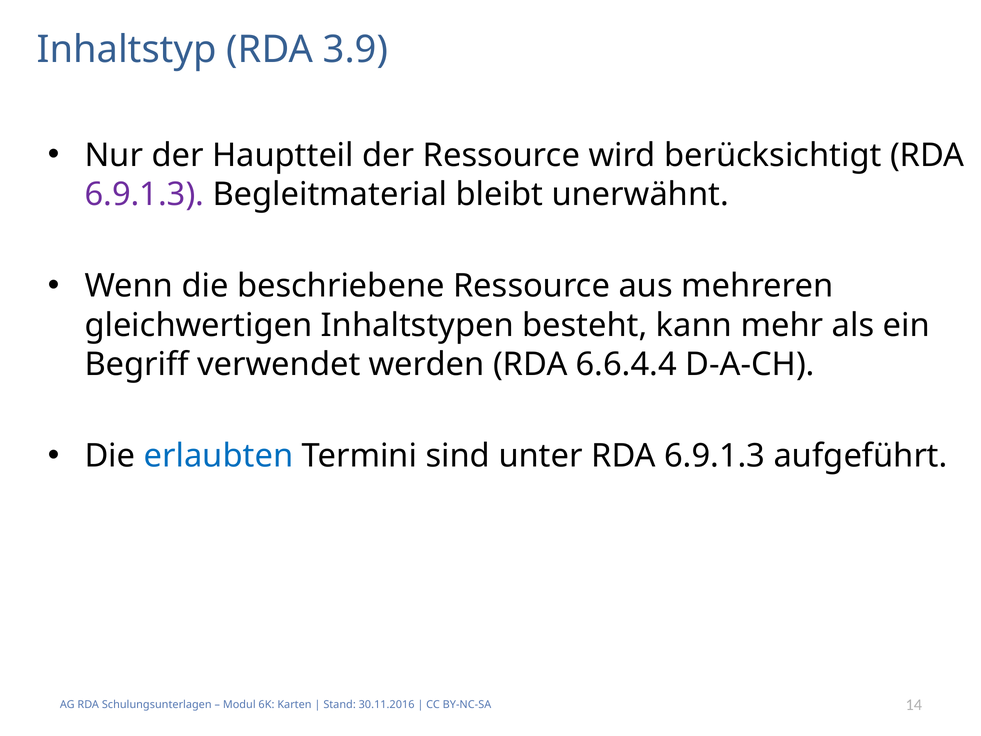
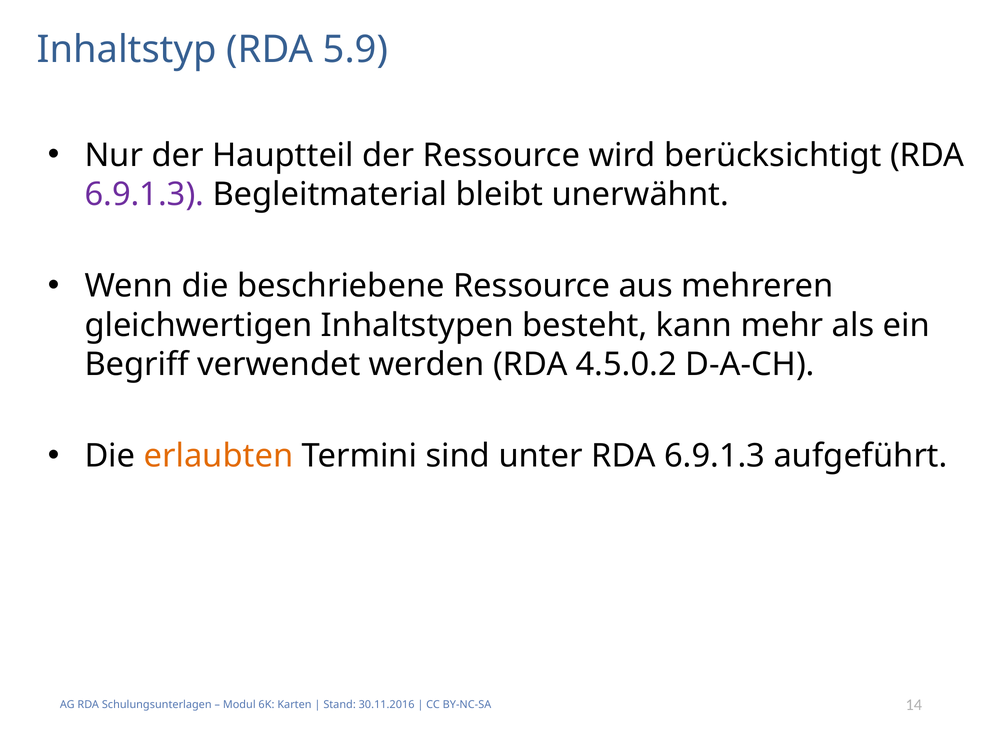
3.9: 3.9 -> 5.9 (355, 50)
6.6.4.4: 6.6.4.4 -> 4.5.0.2 (626, 364)
erlaubten colour: blue -> orange (219, 456)
